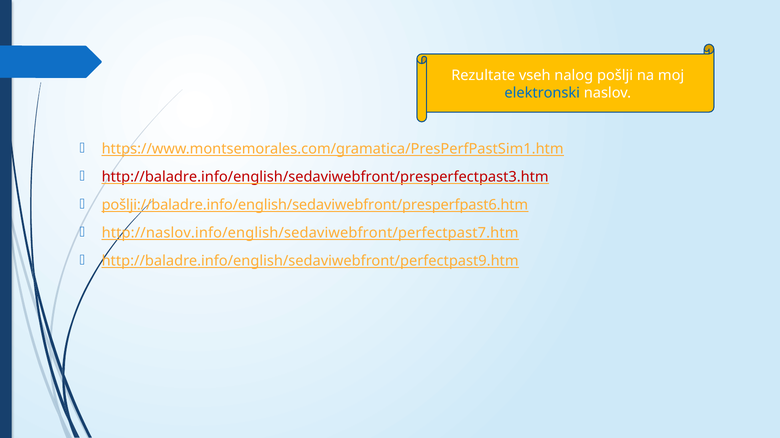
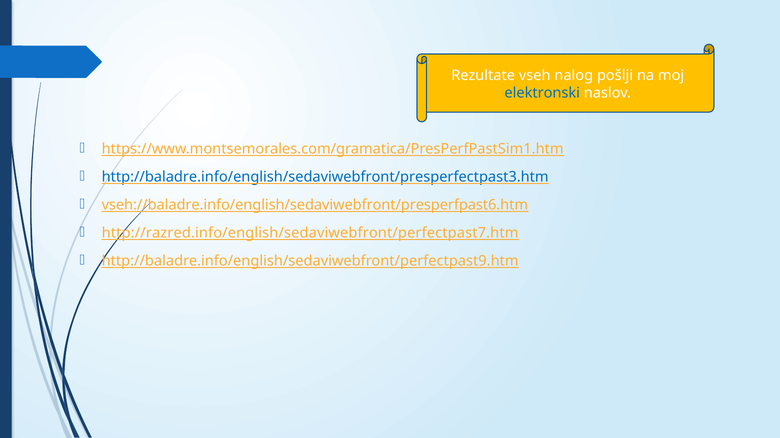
http://baladre.info/english/sedaviwebfront/presperfectpast3.htm colour: red -> blue (325, 177)
pošlji://baladre.info/english/sedaviwebfront/presperfpast6.htm: pošlji://baladre.info/english/sedaviwebfront/presperfpast6.htm -> vseh://baladre.info/english/sedaviwebfront/presperfpast6.htm (315, 205)
http://naslov.info/english/sedaviwebfront/perfectpast7.htm: http://naslov.info/english/sedaviwebfront/perfectpast7.htm -> http://razred.info/english/sedaviwebfront/perfectpast7.htm (310, 233)
